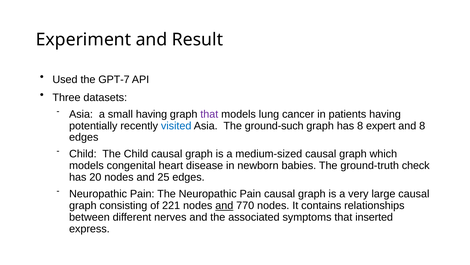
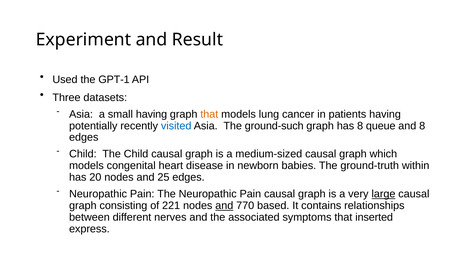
GPT-7: GPT-7 -> GPT-1 (114, 79)
that colour: purple -> orange (209, 114)
expert: expert -> queue (381, 125)
check: check -> within (416, 165)
large underline: none -> present (383, 194)
770 nodes: nodes -> based (273, 205)
